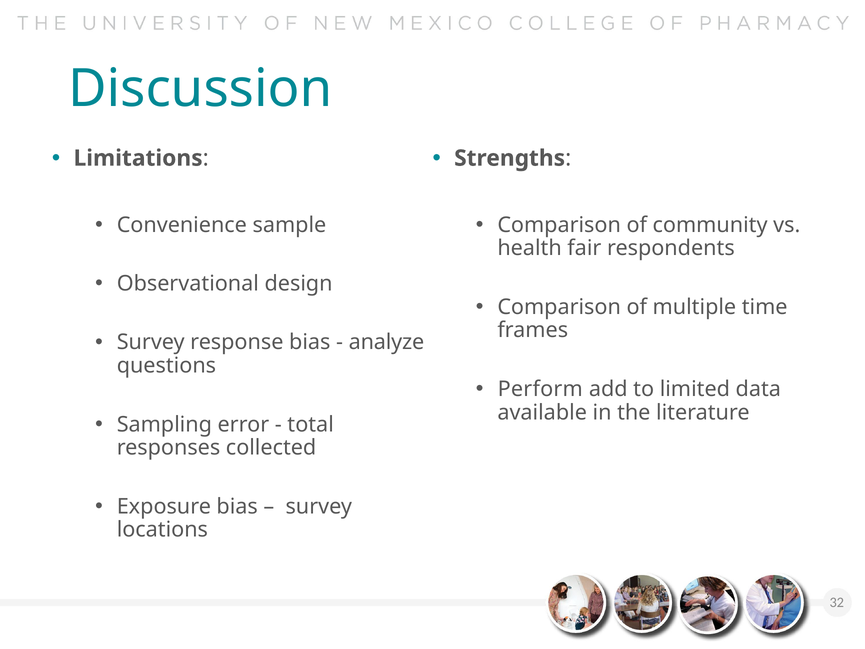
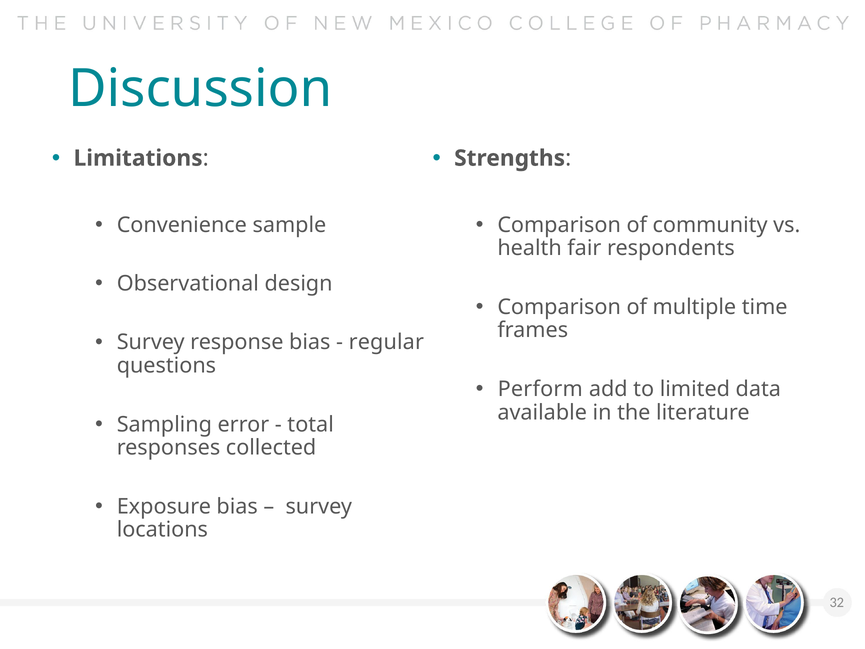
analyze: analyze -> regular (386, 342)
